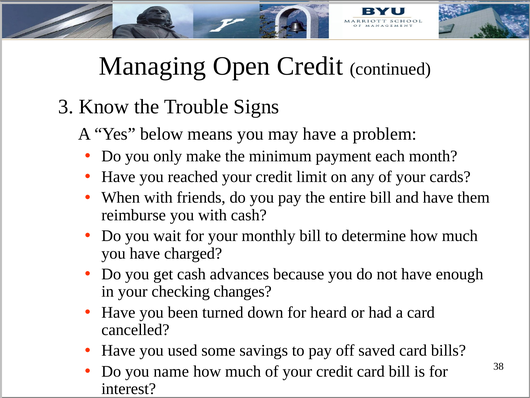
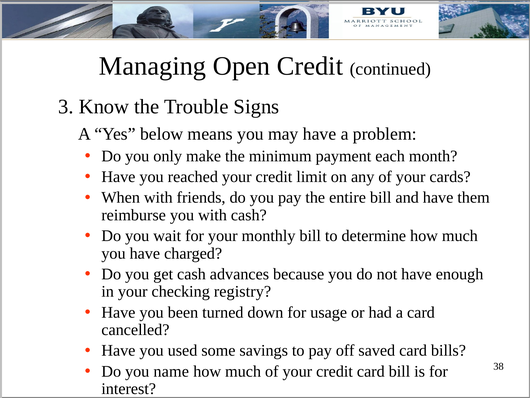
changes: changes -> registry (242, 291)
heard: heard -> usage (329, 312)
